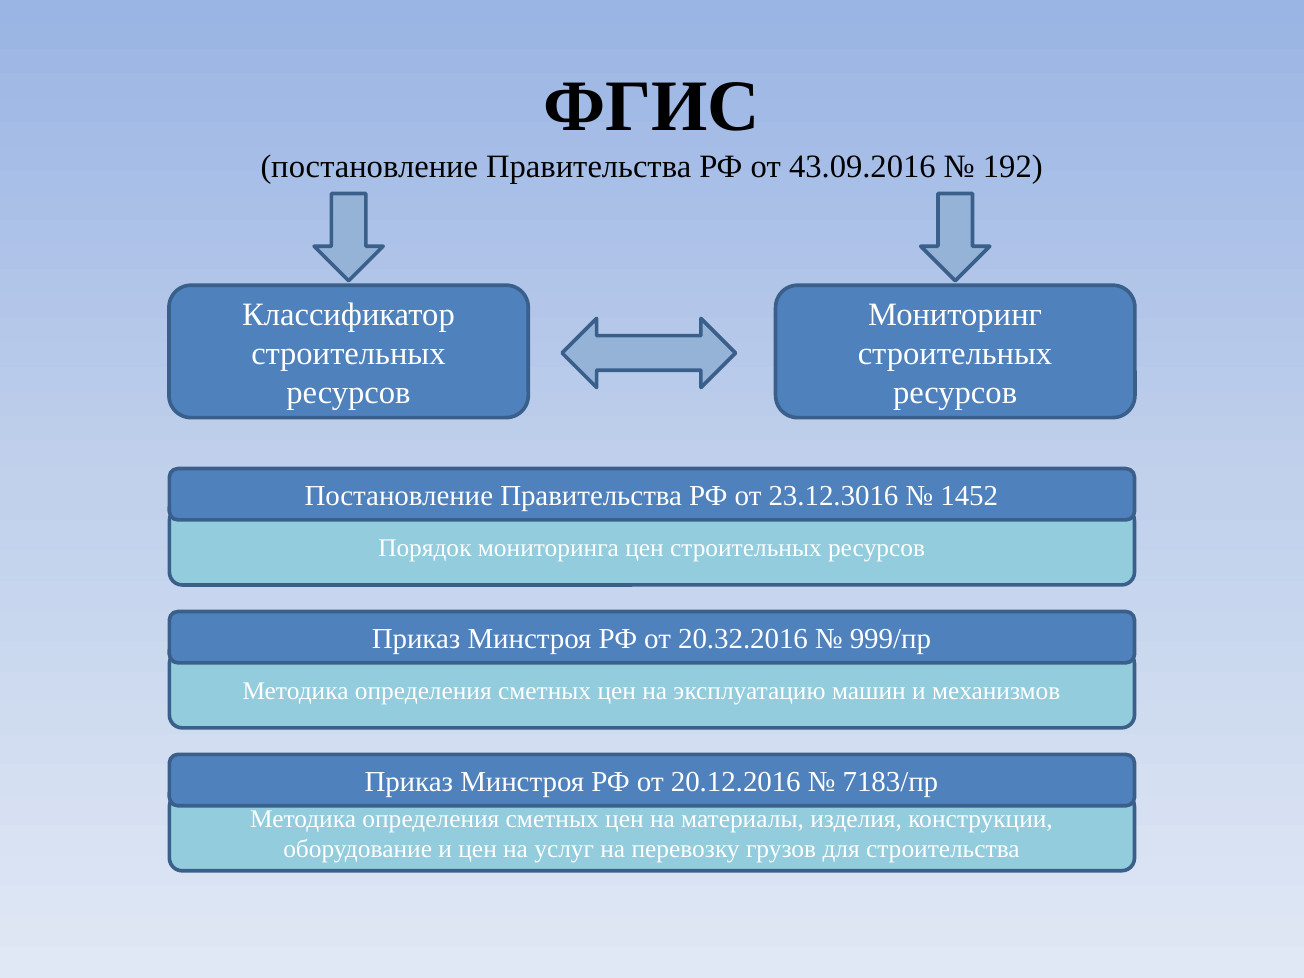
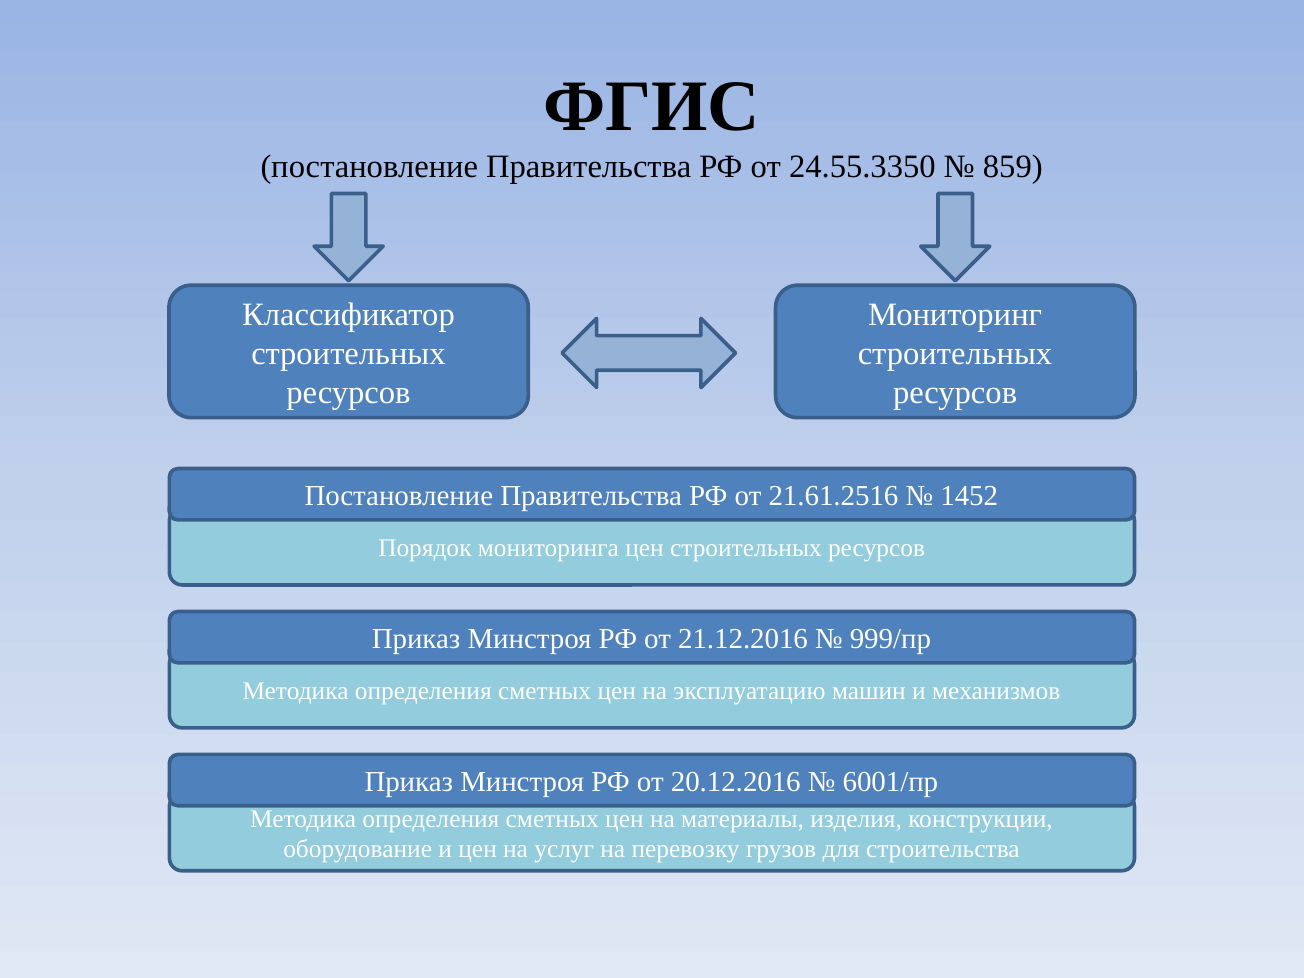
43.09.2016: 43.09.2016 -> 24.55.3350 (862, 166)
192: 192 -> 859 (1013, 166)
23.12.3016: 23.12.3016 -> 21.61.2516 (833, 496)
20.32.2016: 20.32.2016 -> 21.12.2016 (743, 639)
7183/пр: 7183/пр -> 6001/пр (890, 782)
